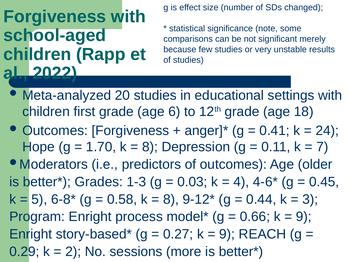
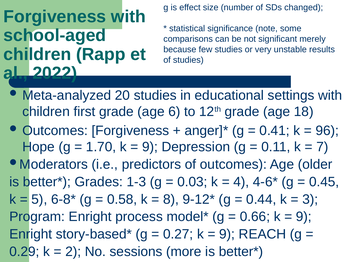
24: 24 -> 96 (327, 130)
8: 8 -> 9 (150, 147)
